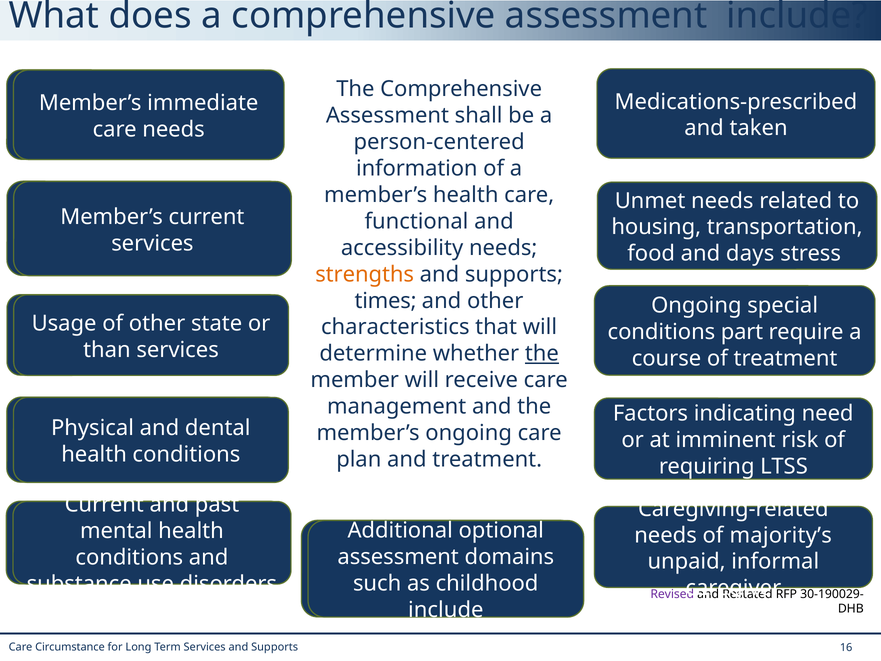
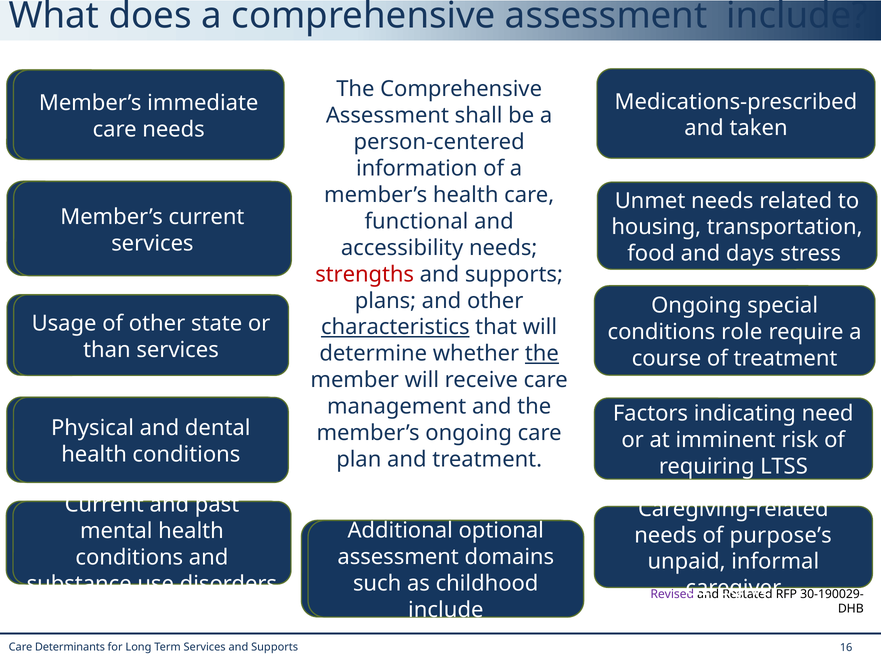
strengths colour: orange -> red (365, 274)
times: times -> plans (385, 301)
characteristics underline: none -> present (395, 327)
part: part -> role (742, 332)
majority’s: majority’s -> purpose’s (781, 535)
Circumstance: Circumstance -> Determinants (70, 647)
